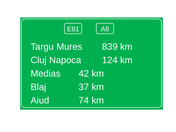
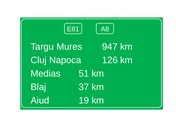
839: 839 -> 947 (110, 47)
124: 124 -> 126 (110, 60)
42: 42 -> 51 (84, 74)
74: 74 -> 19 (84, 100)
